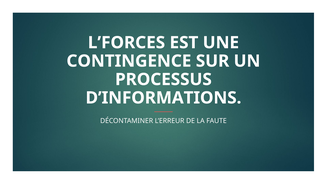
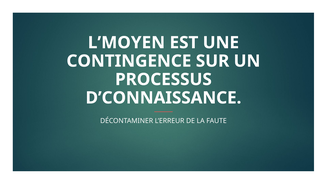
L’FORCES: L’FORCES -> L’MOYEN (126, 43)
D’INFORMATIONS: D’INFORMATIONS -> D’CONNAISSANCE (163, 98)
